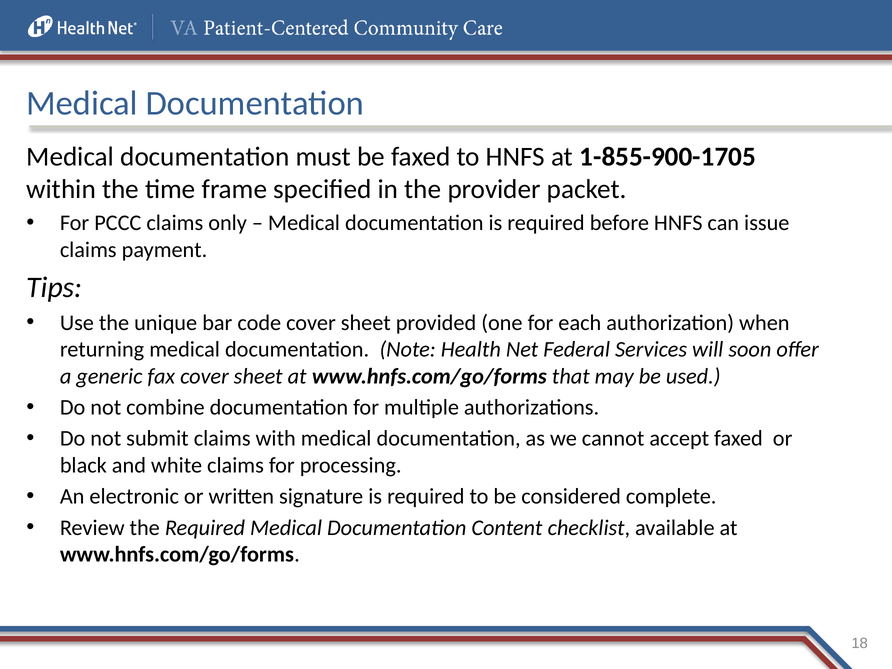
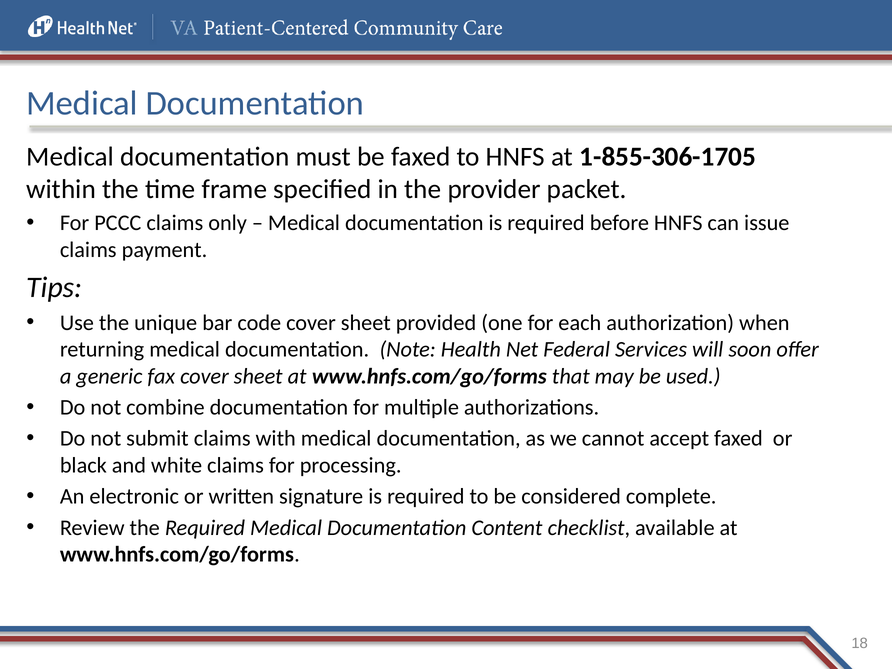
1-855-900-1705: 1-855-900-1705 -> 1-855-306-1705 (668, 157)
